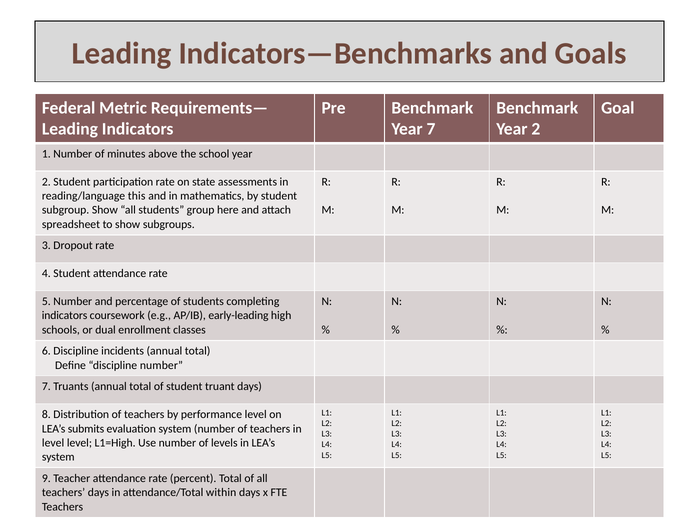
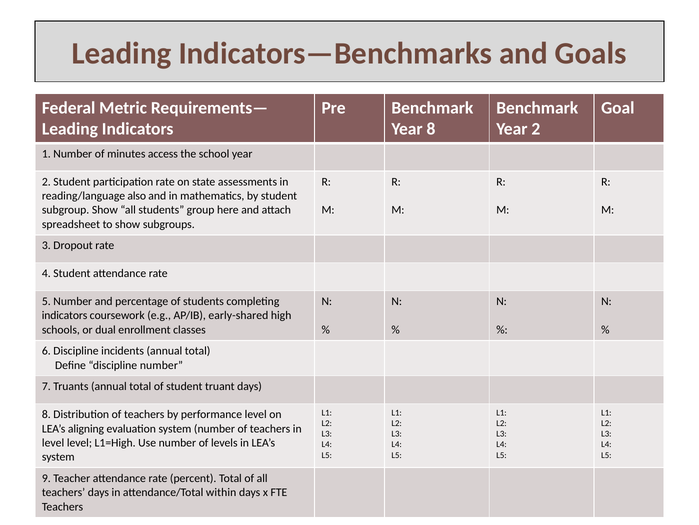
Year 7: 7 -> 8 (431, 129)
above: above -> access (163, 154)
this: this -> also (137, 196)
early-leading: early-leading -> early-shared (238, 315)
submits: submits -> aligning (86, 428)
